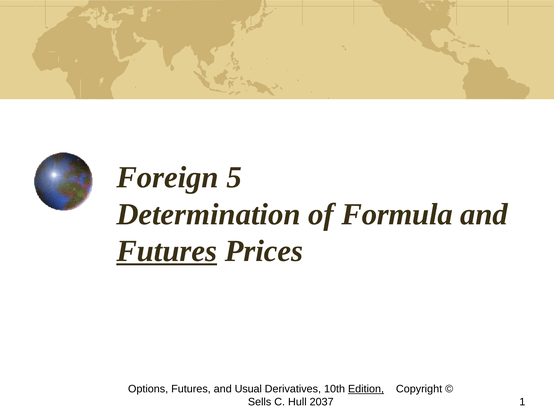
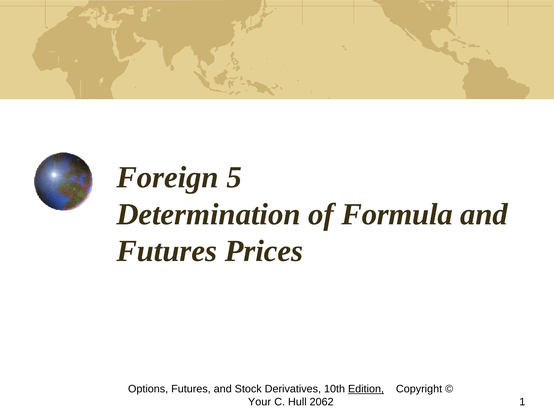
Futures underline: present -> none (167, 251)
Usual: Usual -> Stock (248, 389)
Sells: Sells -> Your (260, 402)
2037: 2037 -> 2062 (322, 402)
